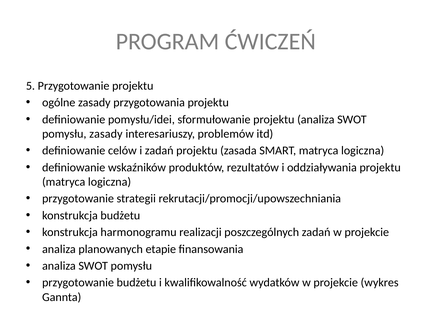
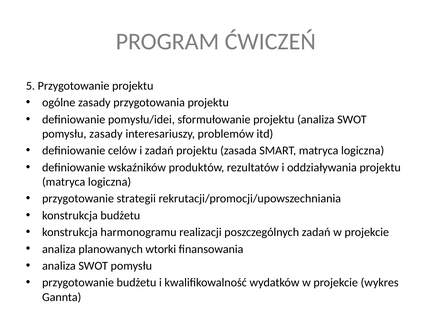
etapie: etapie -> wtorki (161, 249)
